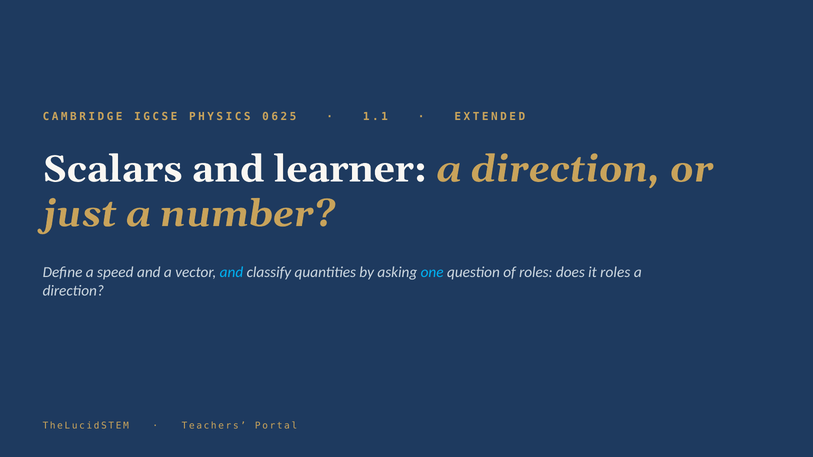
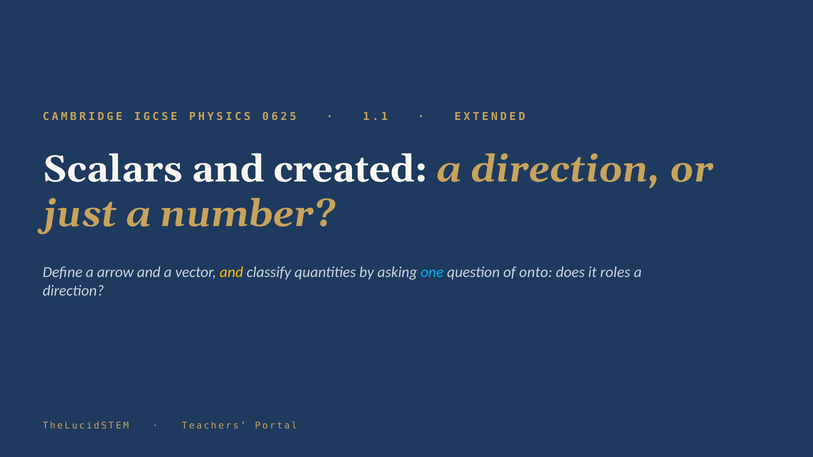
learner: learner -> created (351, 169)
speed: speed -> arrow (115, 272)
and colour: light blue -> yellow (231, 272)
of roles: roles -> onto (536, 272)
